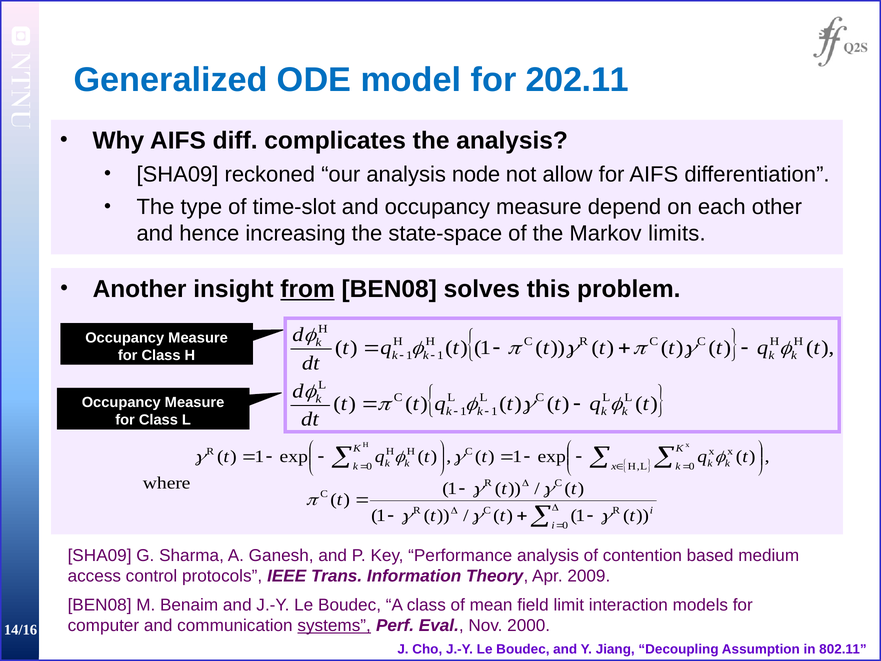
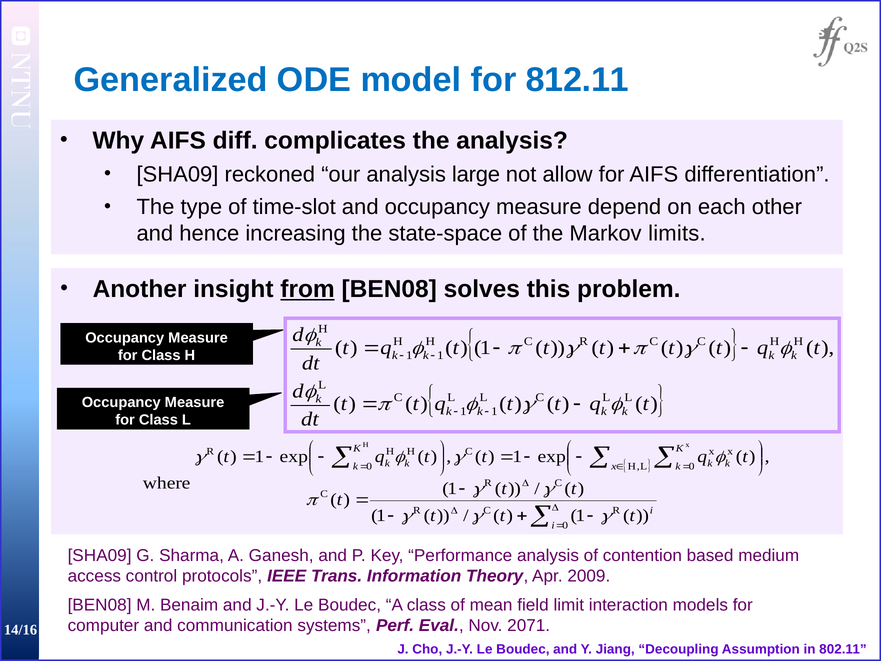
202.11: 202.11 -> 812.11 (577, 80)
node: node -> large (476, 175)
systems underline: present -> none (334, 626)
2000: 2000 -> 2071 (529, 626)
